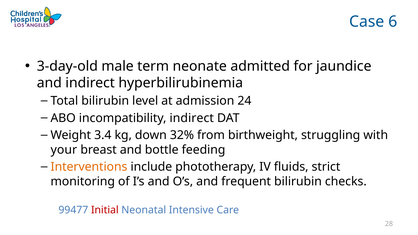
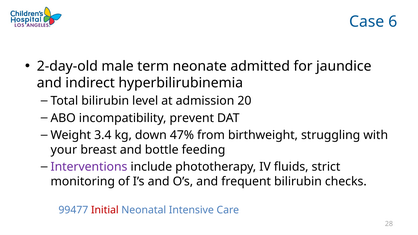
3-day-old: 3-day-old -> 2-day-old (67, 66)
24: 24 -> 20 (244, 101)
incompatibility indirect: indirect -> prevent (192, 118)
32%: 32% -> 47% (182, 135)
Interventions colour: orange -> purple (89, 167)
